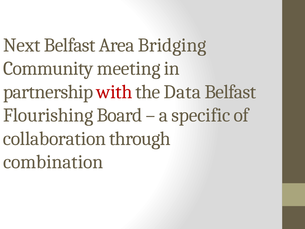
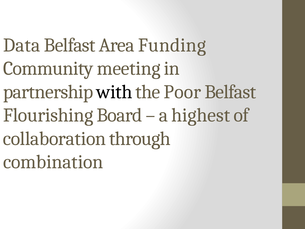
Next: Next -> Data (22, 45)
Bridging: Bridging -> Funding (172, 45)
with colour: red -> black (114, 92)
Data: Data -> Poor (182, 92)
specific: specific -> highest (201, 115)
